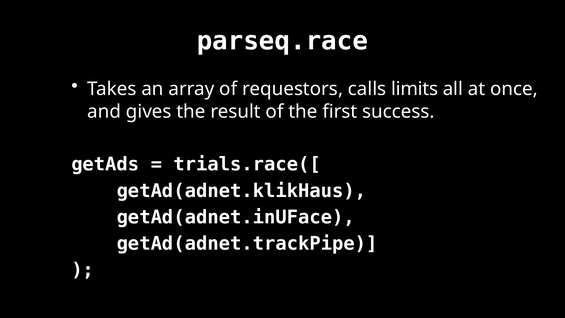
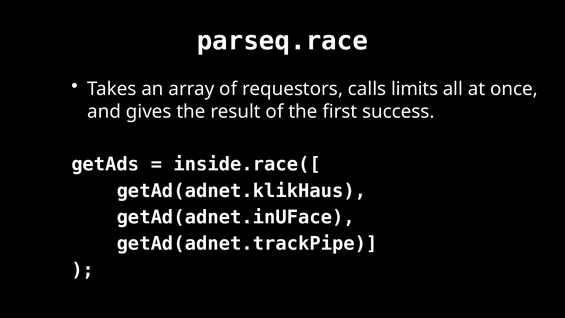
trials.race([: trials.race([ -> inside.race([ (247, 164)
